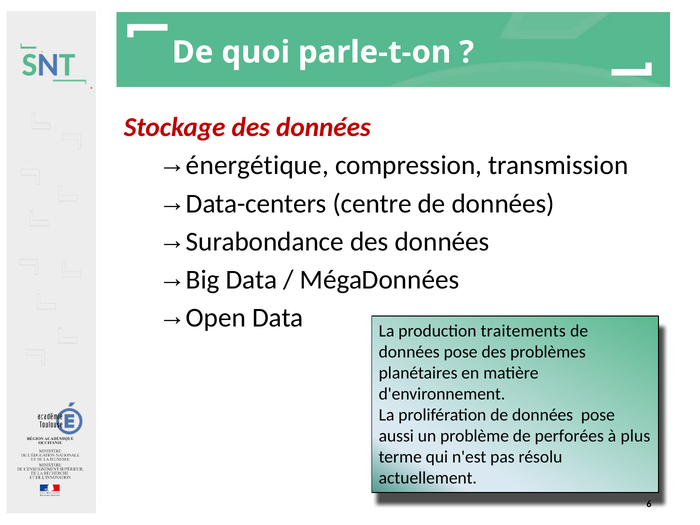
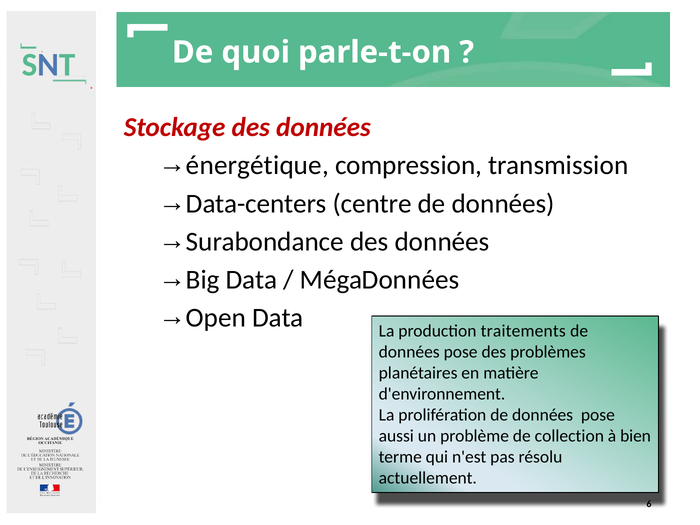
perforées: perforées -> collection (569, 436)
plus: plus -> bien (636, 436)
